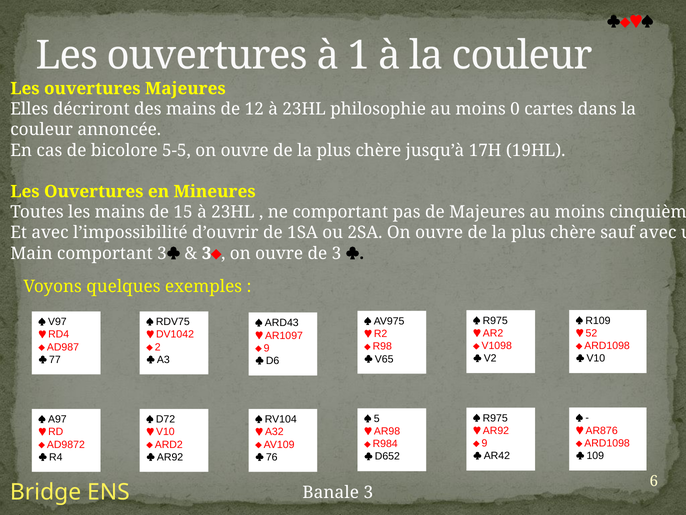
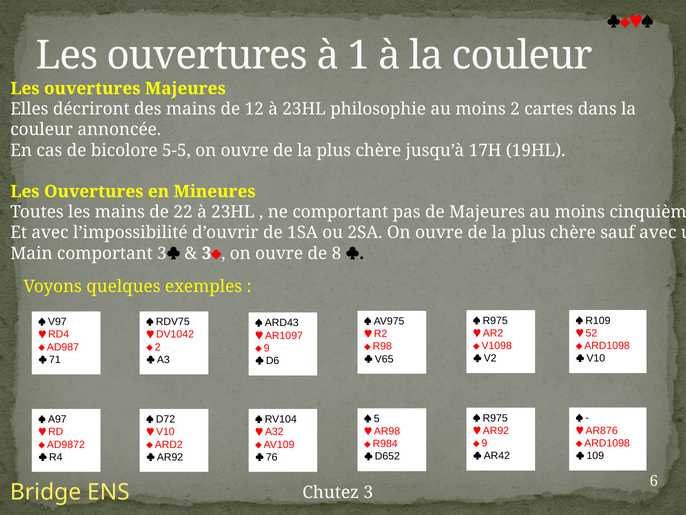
moins 0: 0 -> 2 (515, 109)
15: 15 -> 22 (183, 212)
de 3: 3 -> 8 (337, 253)
77: 77 -> 71 (55, 359)
Banale: Banale -> Chutez (331, 492)
